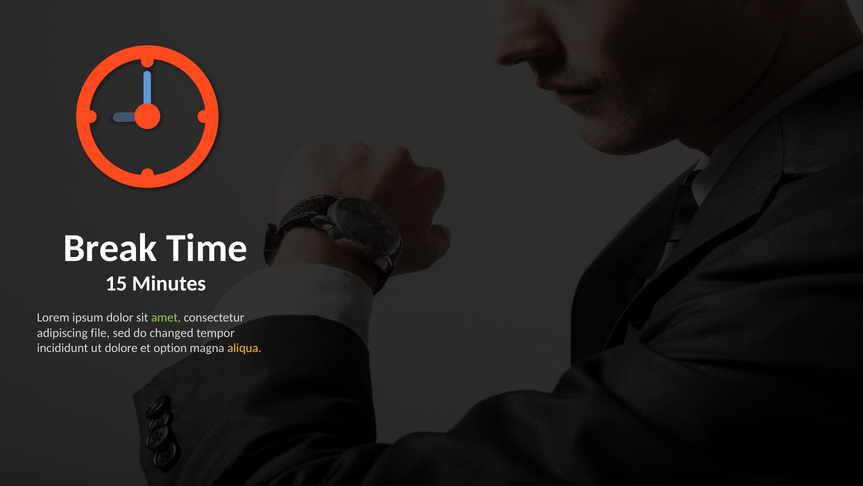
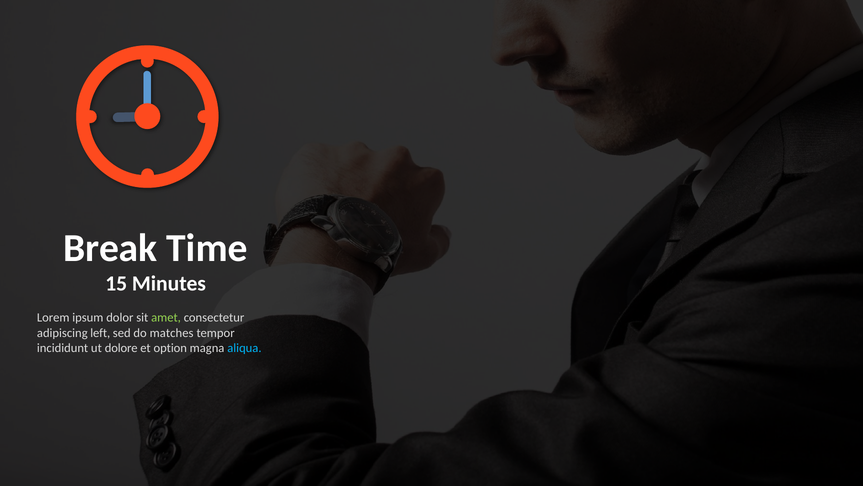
file: file -> left (100, 332)
changed: changed -> matches (172, 332)
aliqua colour: yellow -> light blue (244, 348)
